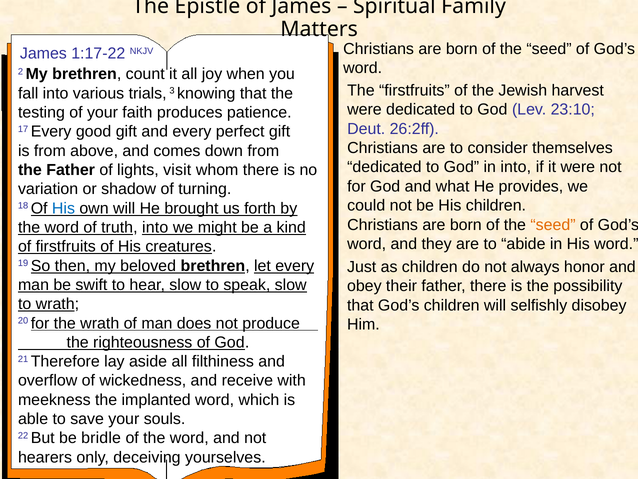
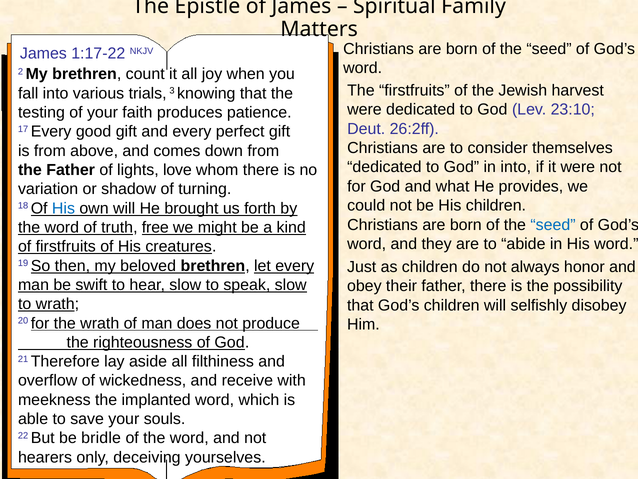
visit: visit -> love (177, 170)
seed colour: orange -> blue (553, 225)
truth into: into -> free (155, 227)
